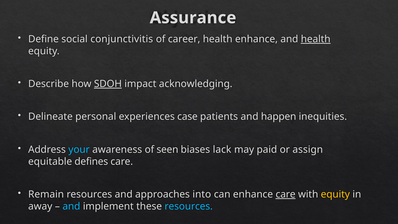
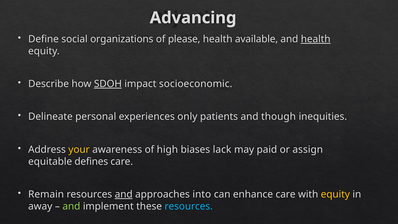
Assurance: Assurance -> Advancing (193, 18)
conjunctivitis: conjunctivitis -> organizations (122, 39)
career: career -> please (184, 39)
health enhance: enhance -> available (256, 39)
acknowledging: acknowledging -> socioeconomic (196, 84)
case: case -> only (187, 117)
happen: happen -> though (279, 117)
your colour: light blue -> yellow (79, 149)
seen: seen -> high (167, 149)
and underline: none -> present (124, 194)
care underline: present -> none (286, 194)
and colour: light blue -> light green (71, 206)
